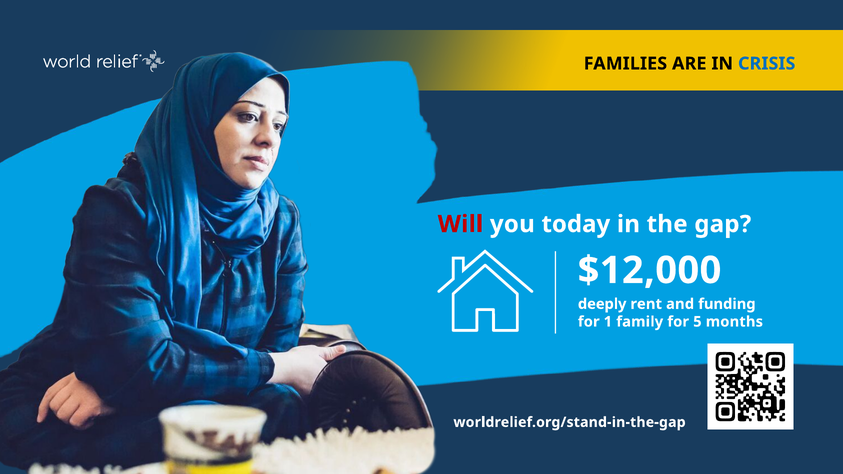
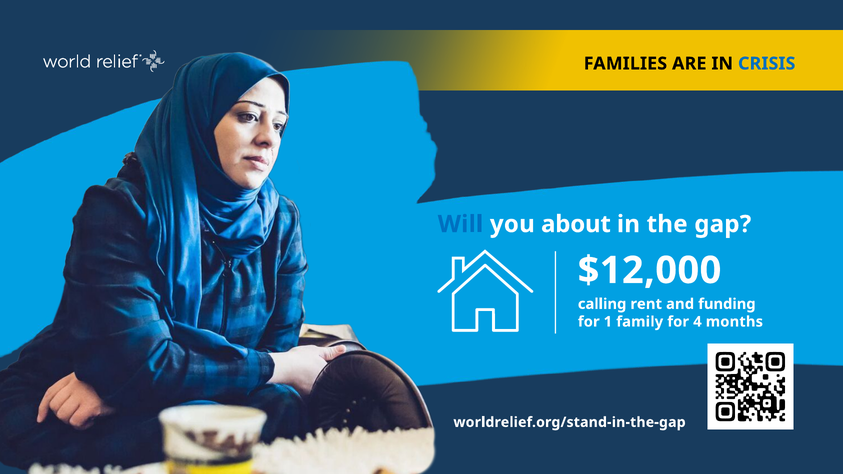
Will colour: red -> blue (460, 224)
today: today -> about (576, 224)
deeply: deeply -> calling (602, 304)
5: 5 -> 4 (697, 322)
